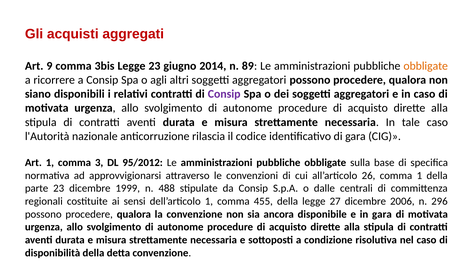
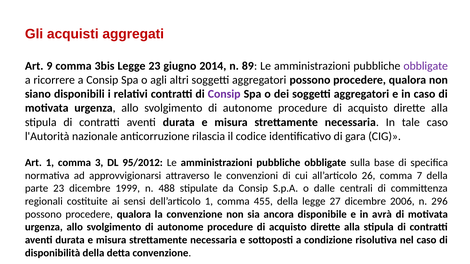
obbligate colour: orange -> purple (426, 66)
comma 1: 1 -> 7 (419, 176)
in gara: gara -> avrà (382, 215)
